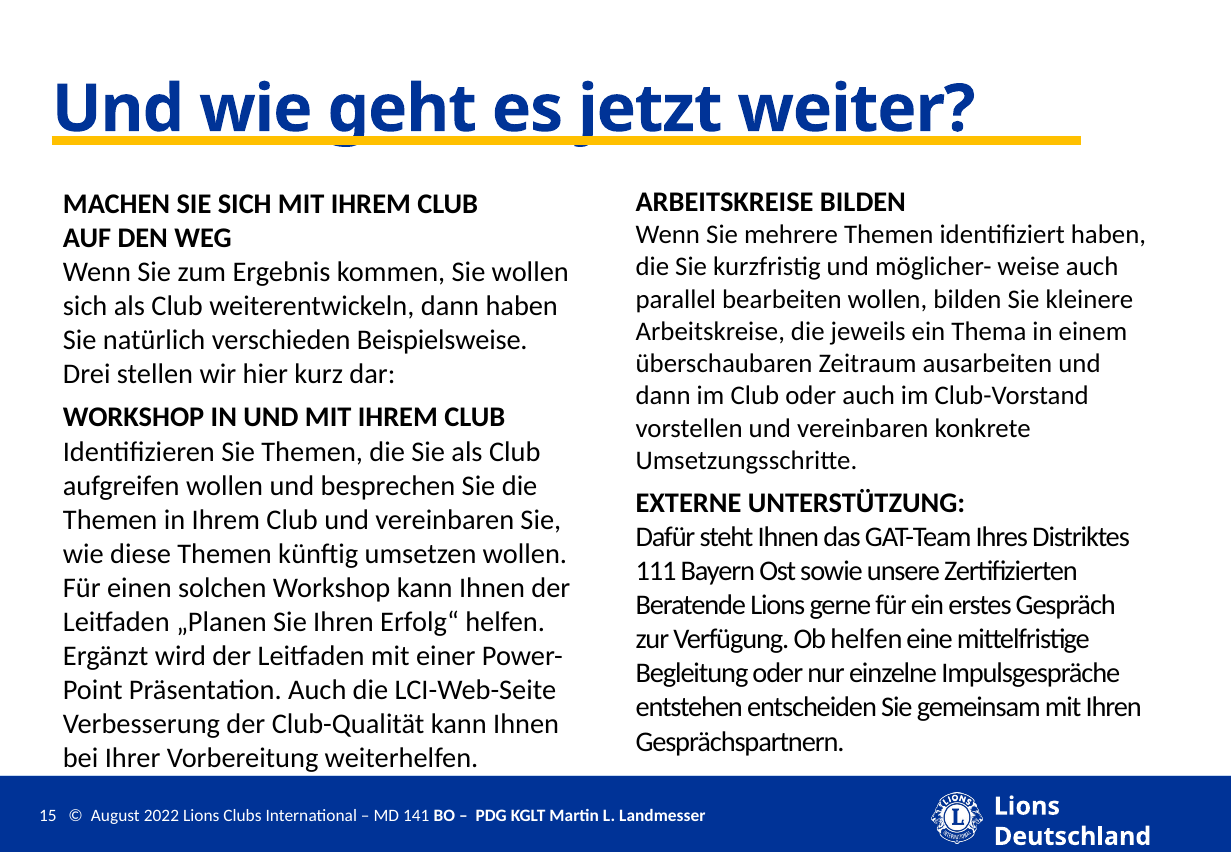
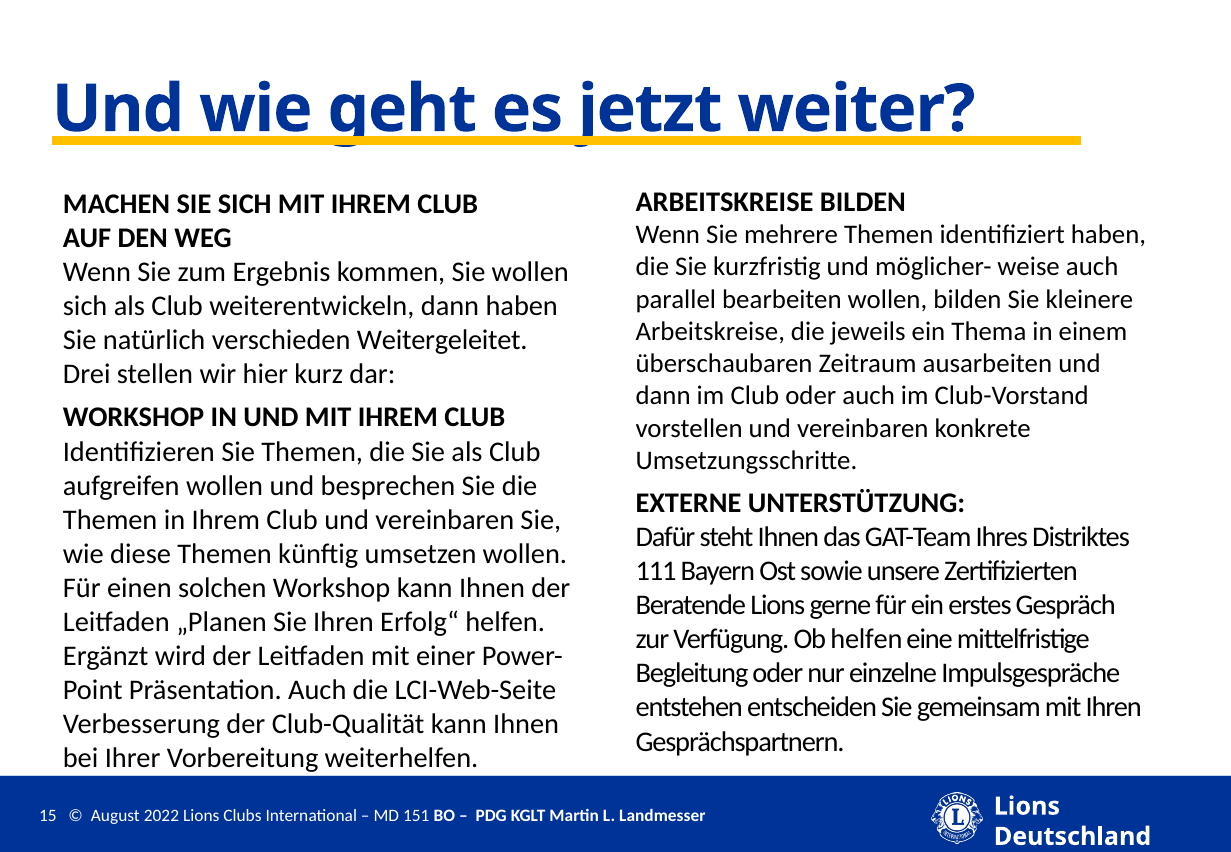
Beispielsweise: Beispielsweise -> Weitergeleitet (442, 340)
141: 141 -> 151 (416, 816)
